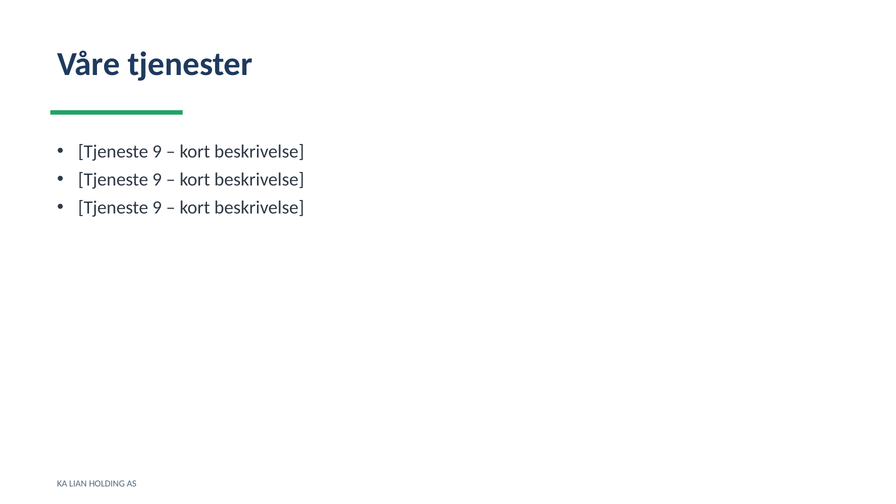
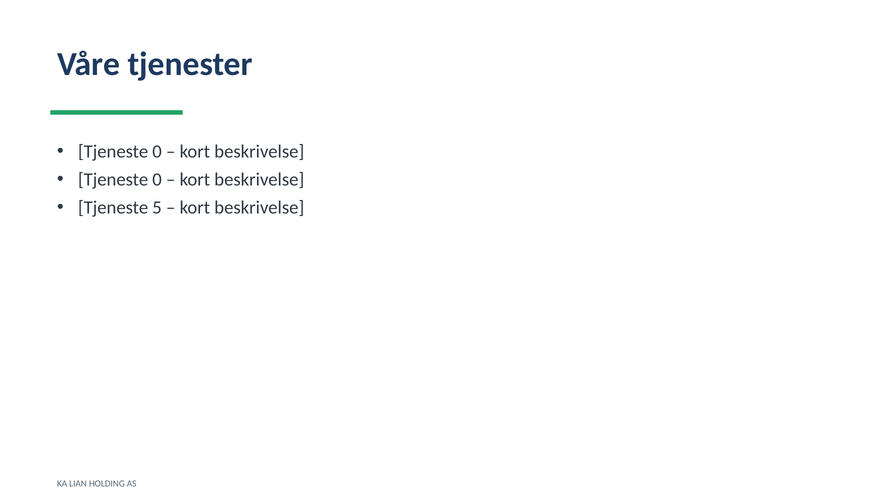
9: 9 -> 0 (157, 152)
9: 9 -> 0 (157, 180)
9: 9 -> 5 (157, 208)
